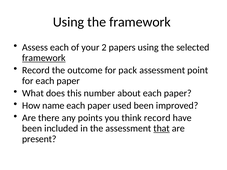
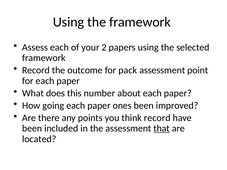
framework underline: present -> none (44, 58)
name: name -> going (53, 106)
used: used -> ones (122, 106)
present: present -> located (39, 139)
